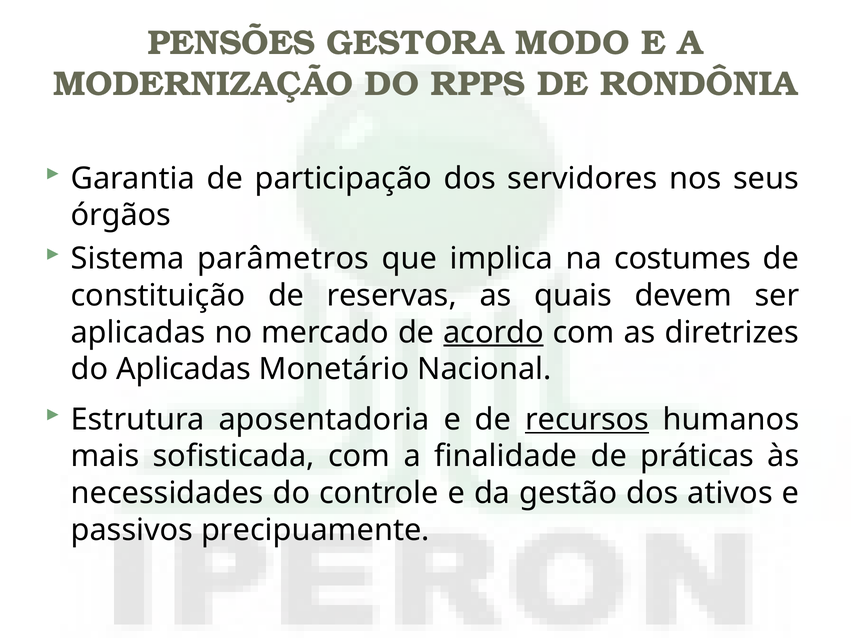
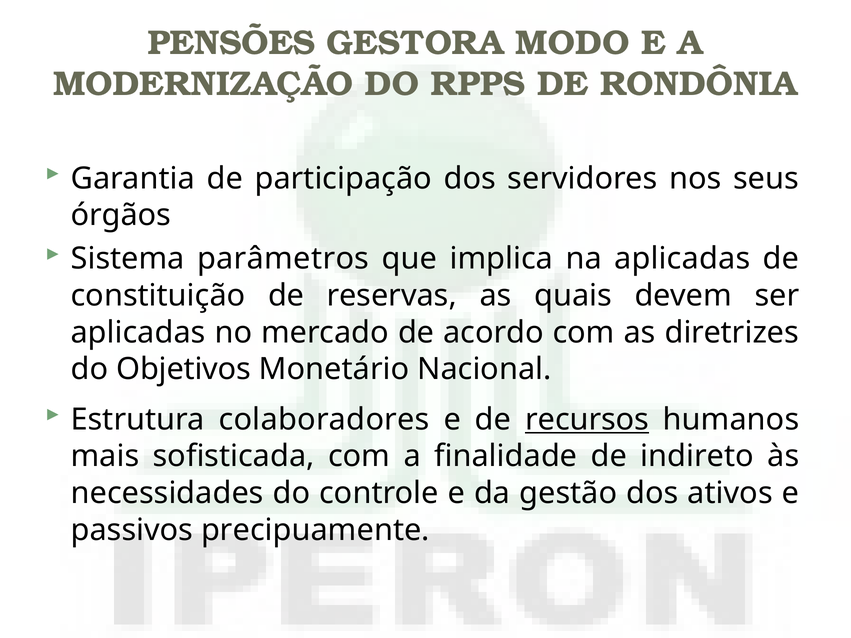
na costumes: costumes -> aplicadas (682, 259)
acordo underline: present -> none (493, 333)
do Aplicadas: Aplicadas -> Objetivos (184, 369)
aposentadoria: aposentadoria -> colaboradores (324, 420)
práticas: práticas -> indireto (697, 457)
